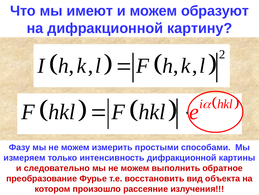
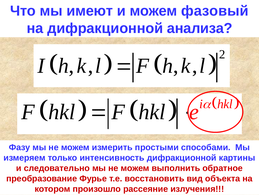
образуют: образуют -> фазовый (215, 11)
картину: картину -> анализа (200, 28)
